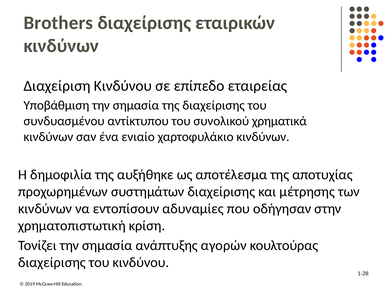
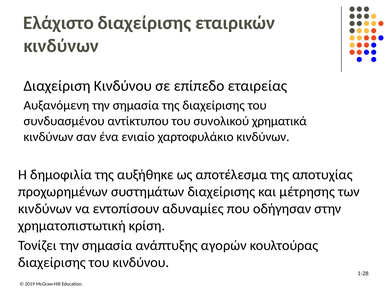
Brothers: Brothers -> Ελάχιστο (58, 23)
Υποβάθμιση: Υποβάθμιση -> Αυξανόμενη (56, 105)
